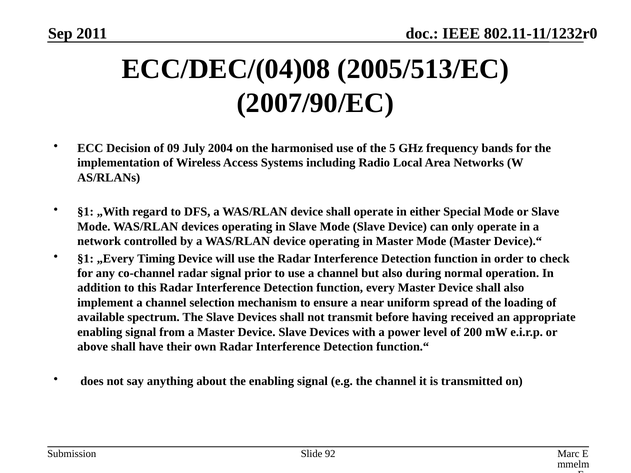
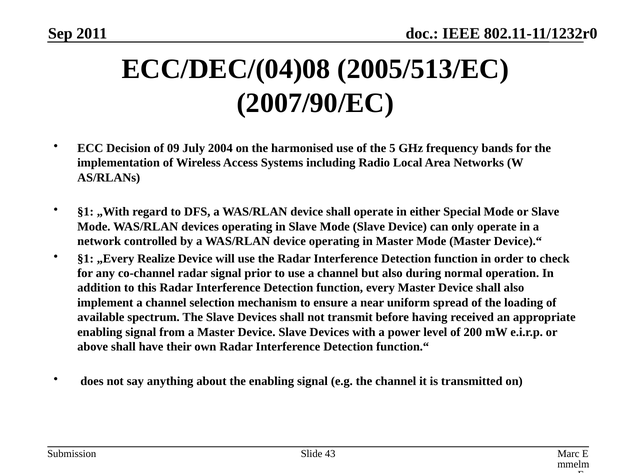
Timing: Timing -> Realize (156, 259)
92: 92 -> 43 (330, 454)
